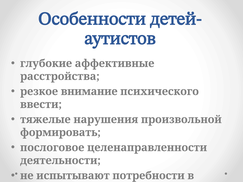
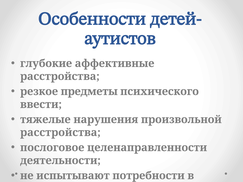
внимание: внимание -> предметы (89, 92)
формировать: формировать -> расстройства (60, 133)
